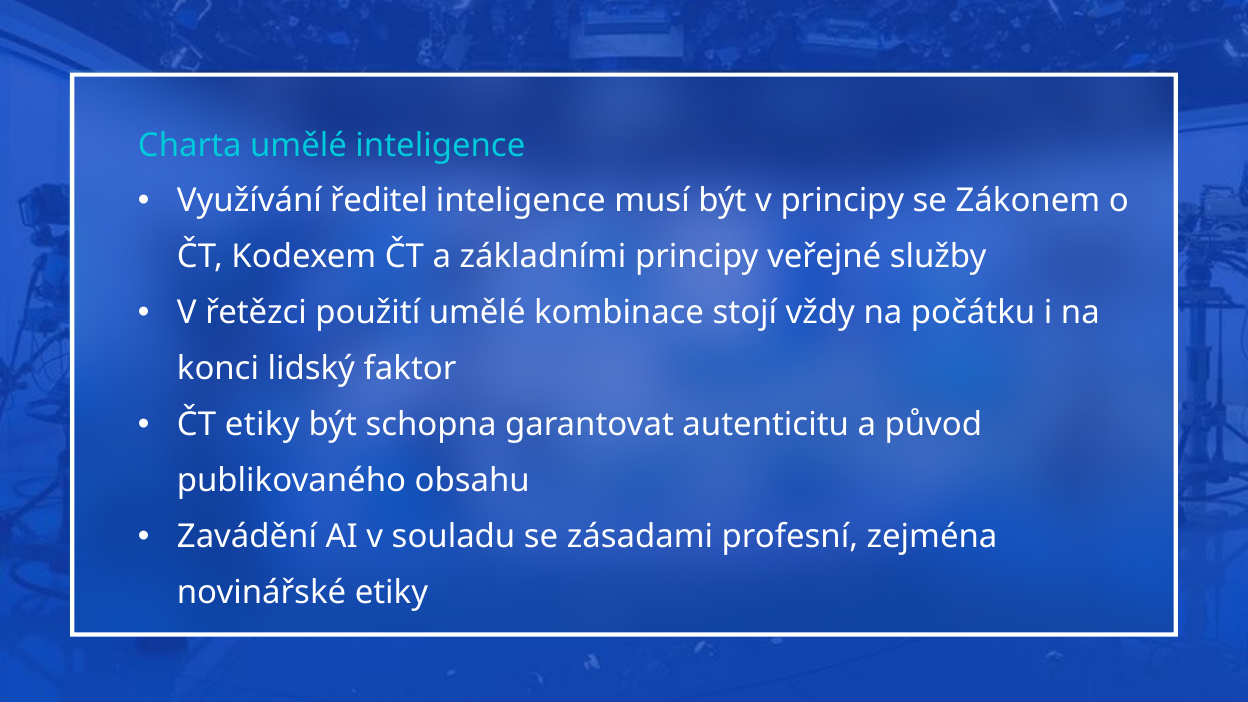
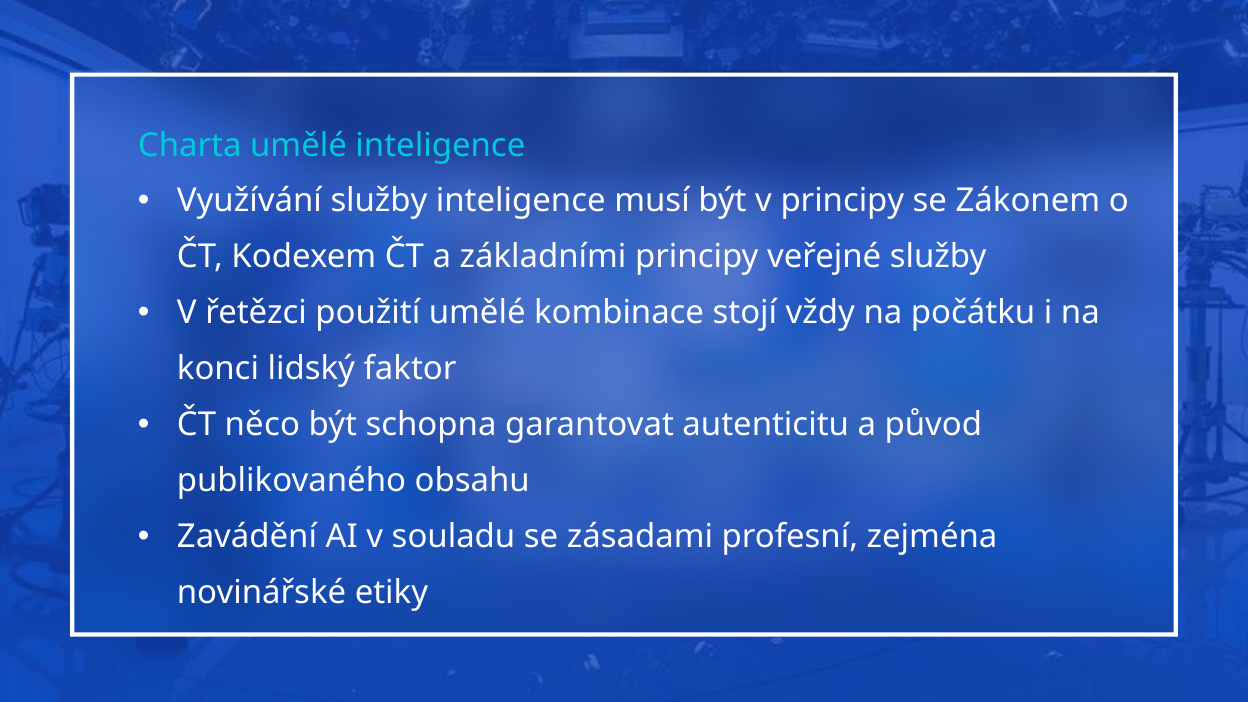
Využívání ředitel: ředitel -> služby (379, 201)
ČT etiky: etiky -> něco (262, 425)
